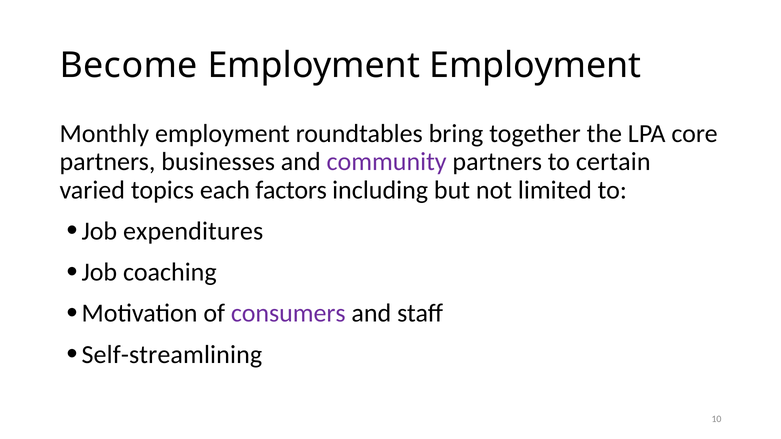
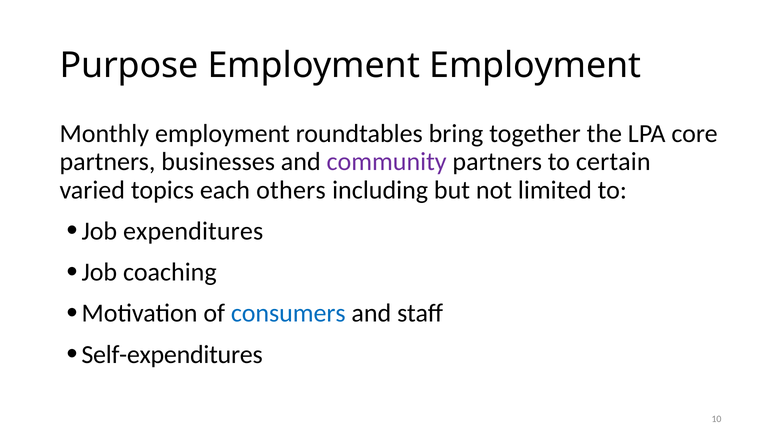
Become: Become -> Purpose (129, 66)
factors: factors -> others (291, 190)
consumers colour: purple -> blue (288, 314)
Self-streamlining: Self-streamlining -> Self-expenditures (172, 355)
